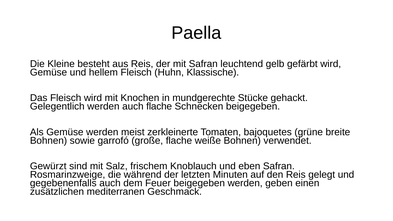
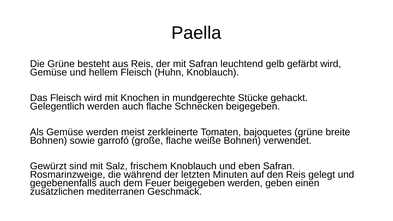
Die Kleine: Kleine -> Grüne (61, 64)
Huhn Klassische: Klassische -> Knoblauch (213, 72)
